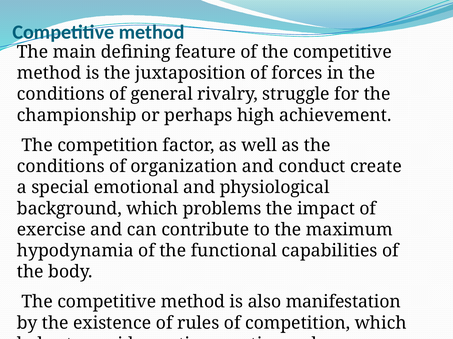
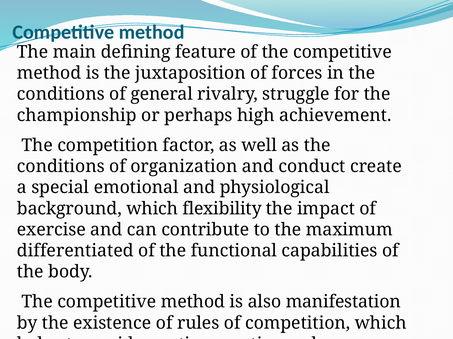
problems: problems -> flexibility (222, 209)
hypodynamia: hypodynamia -> differentiated (75, 251)
